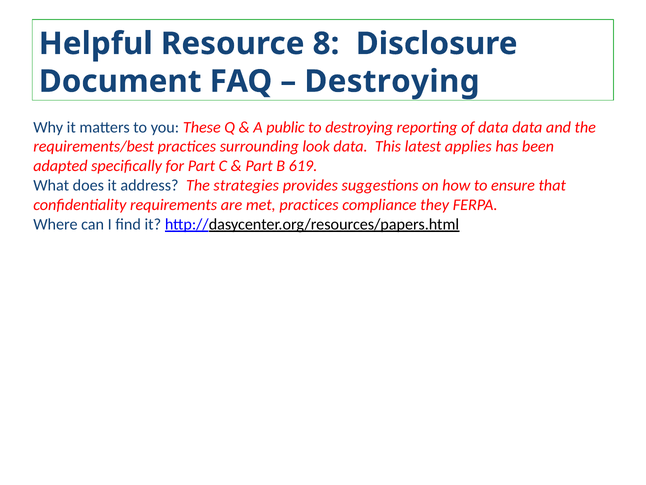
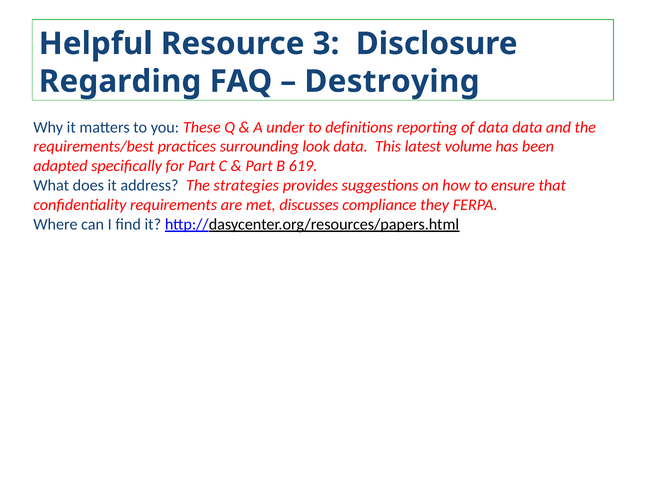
8: 8 -> 3 (326, 44)
Document: Document -> Regarding (120, 81)
public: public -> under (285, 127)
to destroying: destroying -> definitions (359, 127)
applies: applies -> volume (468, 146)
met practices: practices -> discusses (309, 205)
